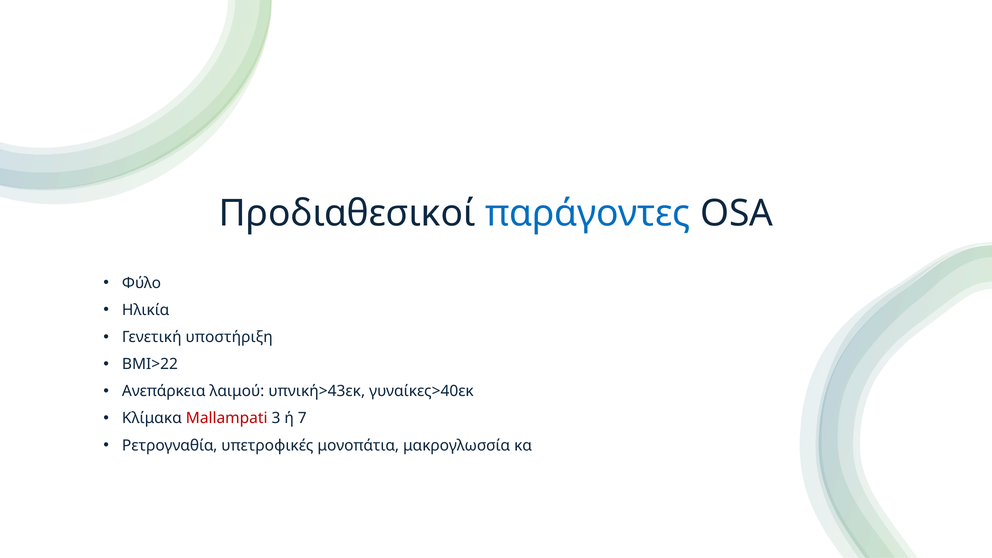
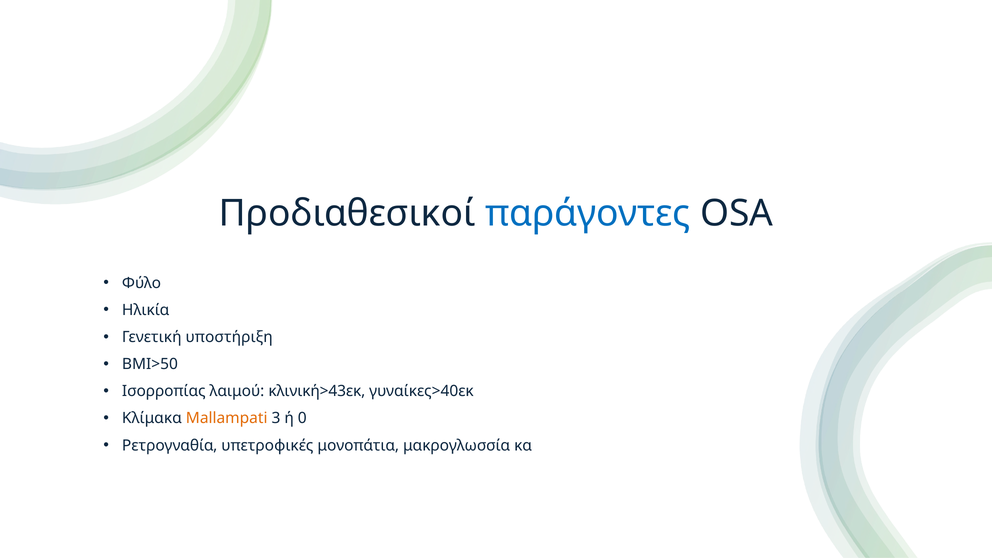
ΒΜΙ>22: ΒΜΙ>22 -> ΒΜΙ>50 (150, 364)
Ανεπάρκεια: Ανεπάρκεια -> Ισορροπίας (164, 391)
υπνική>43εκ: υπνική>43εκ -> κλινική>43εκ (317, 391)
Mallampati colour: red -> orange (227, 418)
7: 7 -> 0 (302, 418)
